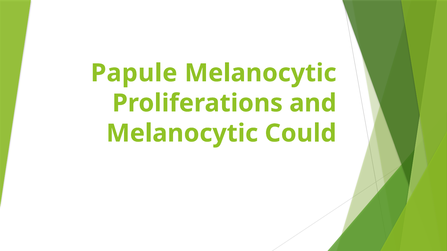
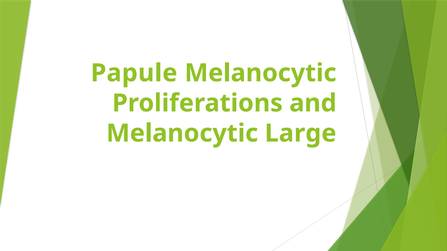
Could: Could -> Large (301, 133)
